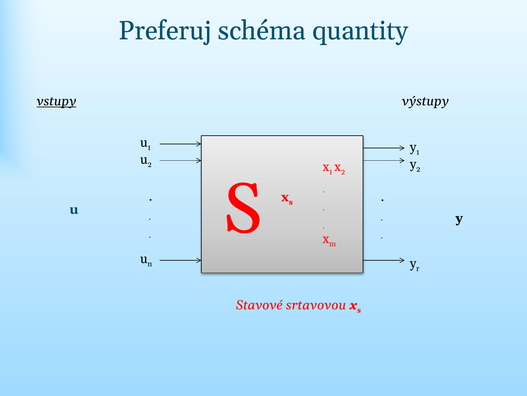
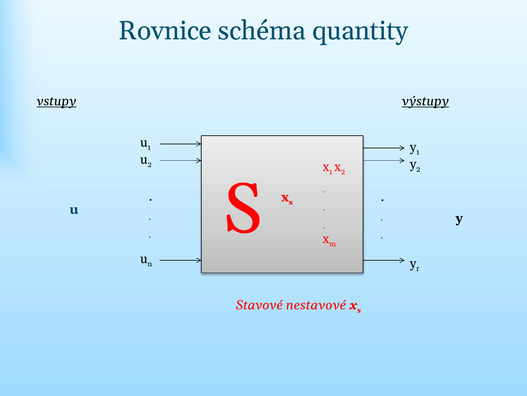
Preferuj: Preferuj -> Rovnice (165, 31)
výstupy underline: none -> present (425, 101)
srtavovou: srtavovou -> nestavové (316, 304)
